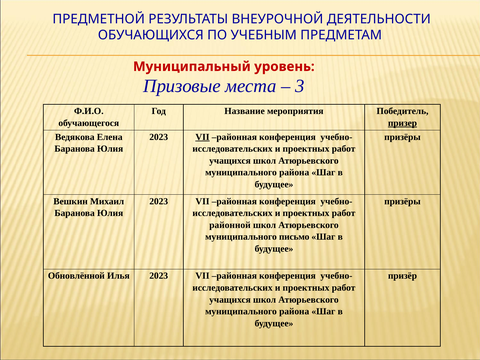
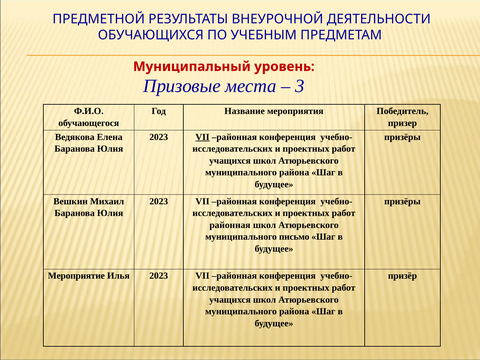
призер underline: present -> none (403, 123)
районной: районной -> районная (230, 225)
Обновлённой: Обновлённой -> Мероприятие (76, 276)
